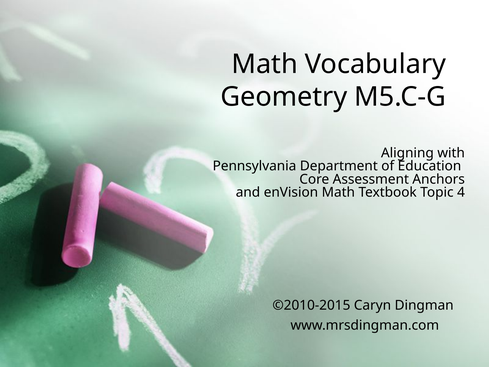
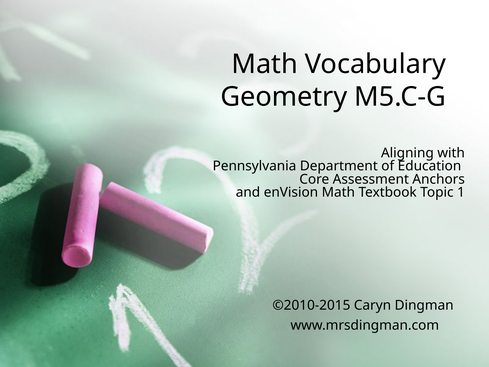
4: 4 -> 1 (461, 192)
